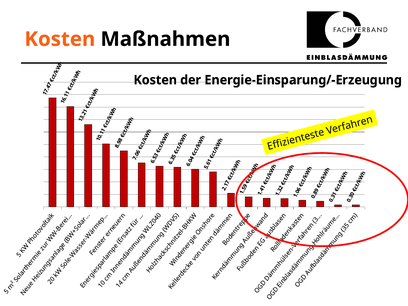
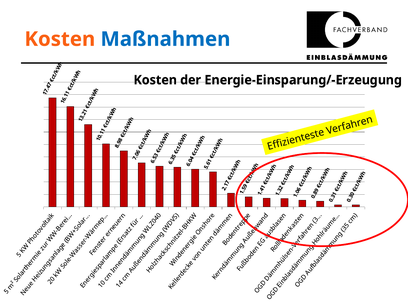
Maßnahmen colour: black -> blue (165, 39)
